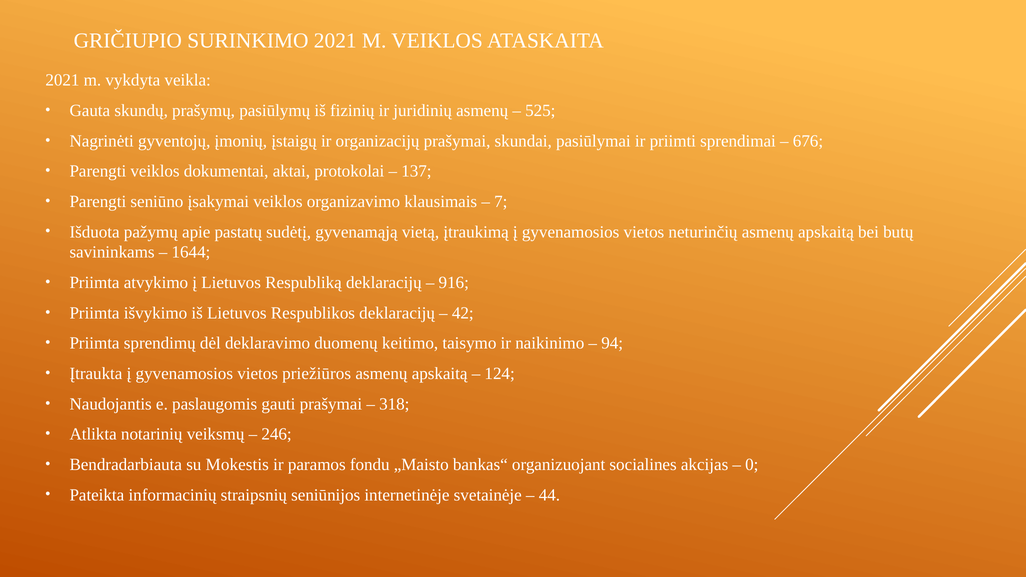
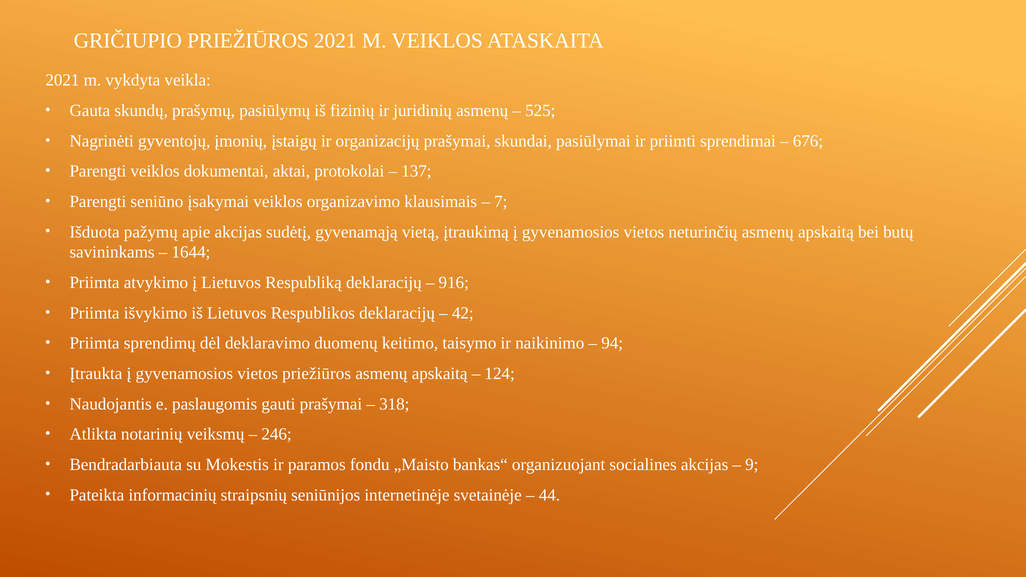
GRIČIUPIO SURINKIMO: SURINKIMO -> PRIEŽIŪROS (248, 41)
apie pastatų: pastatų -> akcijas (238, 232)
0: 0 -> 9 (752, 465)
